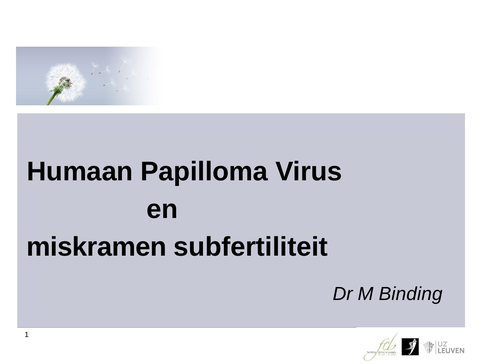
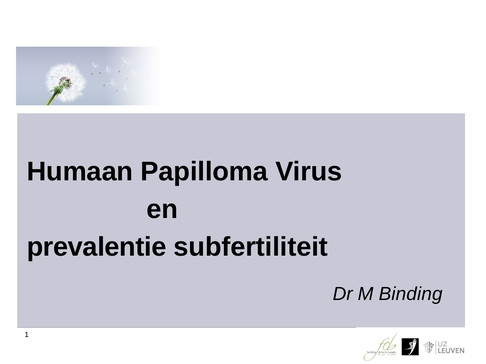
miskramen: miskramen -> prevalentie (97, 247)
